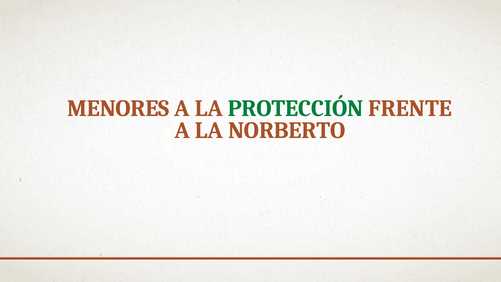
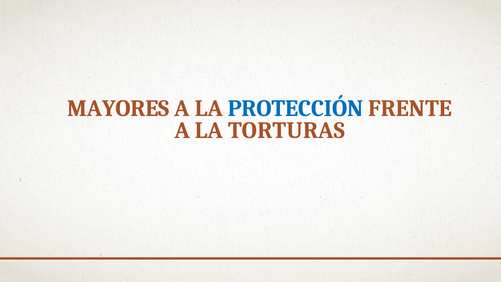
MENORES: MENORES -> MAYORES (118, 108)
PROTECCIÓN colour: green -> blue (296, 108)
NORBERTO: NORBERTO -> TORTURAS (286, 130)
